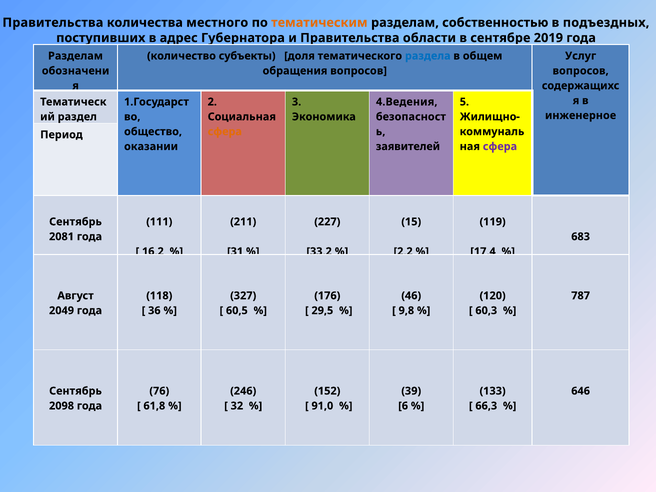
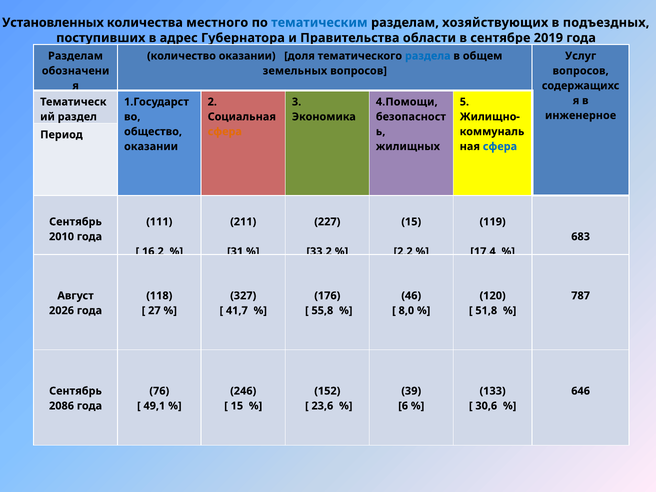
Правительства: Правительства -> Установленных (53, 23)
тематическим colour: orange -> blue (319, 23)
собственностью: собственностью -> хозяйствующих (495, 23)
количество субъекты: субъекты -> оказании (247, 56)
обращения: обращения -> земельных (295, 71)
4.Ведения: 4.Ведения -> 4.Помощи (407, 102)
заявителей: заявителей -> жилищных (408, 146)
сфера colour: purple -> blue (500, 146)
2081: 2081 -> 2010 (62, 237)
2049: 2049 -> 2026 (62, 311)
36: 36 -> 27 (154, 311)
60,5: 60,5 -> 41,7 (237, 311)
29,5: 29,5 -> 55,8 (322, 311)
9,8: 9,8 -> 8,0 (406, 311)
60,3: 60,3 -> 51,8 (486, 311)
2098: 2098 -> 2086 (62, 406)
61,8: 61,8 -> 49,1 (154, 406)
32: 32 -> 15 (237, 406)
91,0: 91,0 -> 23,6 (322, 406)
66,3: 66,3 -> 30,6 (486, 406)
